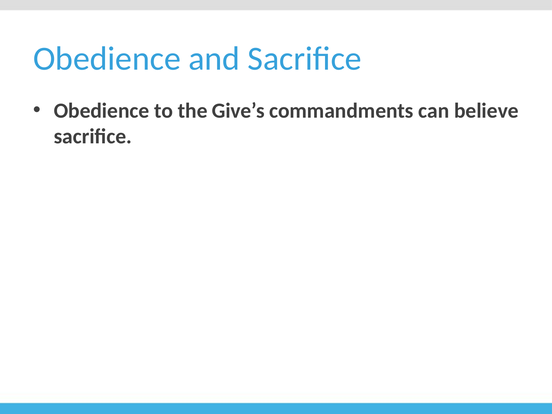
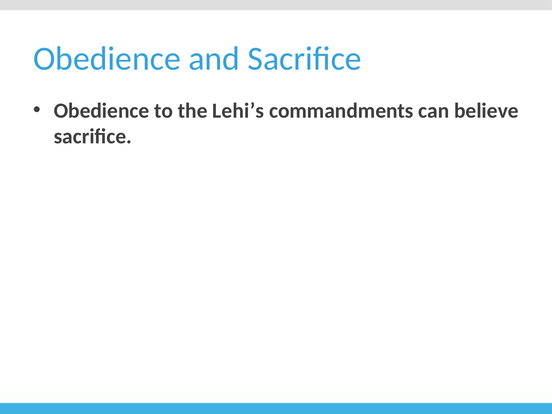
Give’s: Give’s -> Lehi’s (238, 111)
